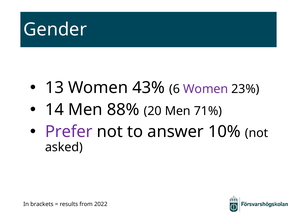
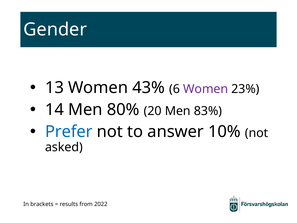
88%: 88% -> 80% (123, 110)
71%: 71% -> 83% (208, 111)
Prefer colour: purple -> blue (69, 132)
